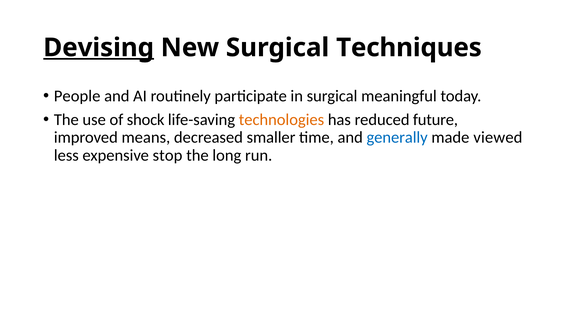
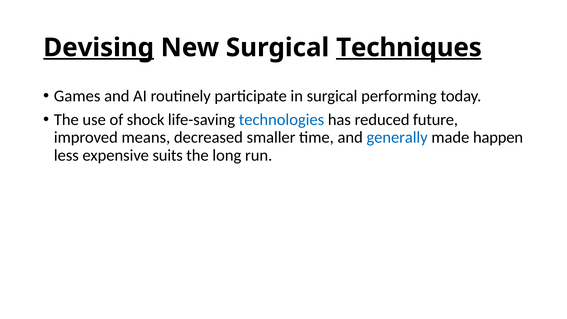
Techniques underline: none -> present (409, 48)
People: People -> Games (77, 96)
meaningful: meaningful -> performing (399, 96)
technologies colour: orange -> blue (281, 120)
viewed: viewed -> happen (498, 138)
stop: stop -> suits (168, 155)
